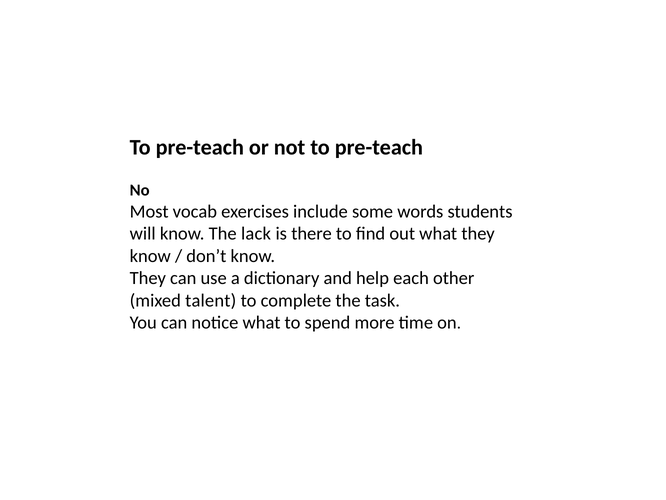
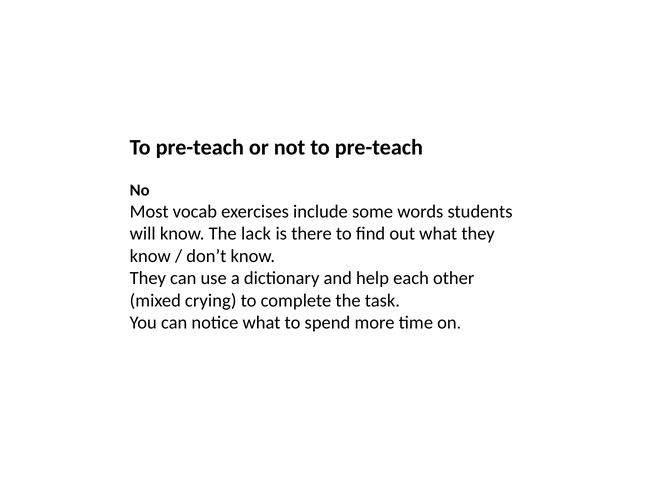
talent: talent -> crying (211, 300)
